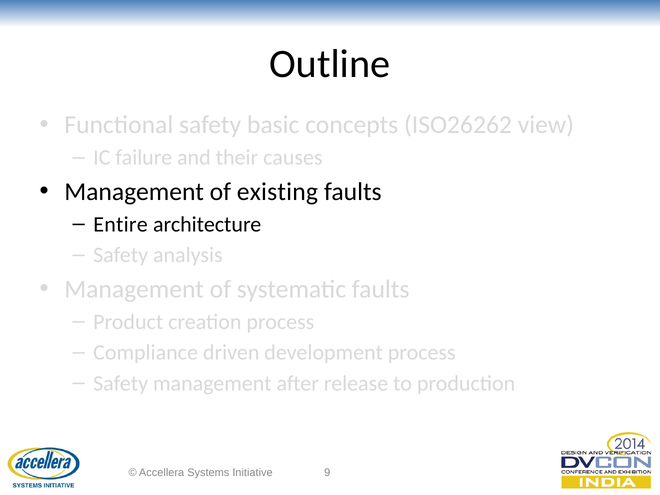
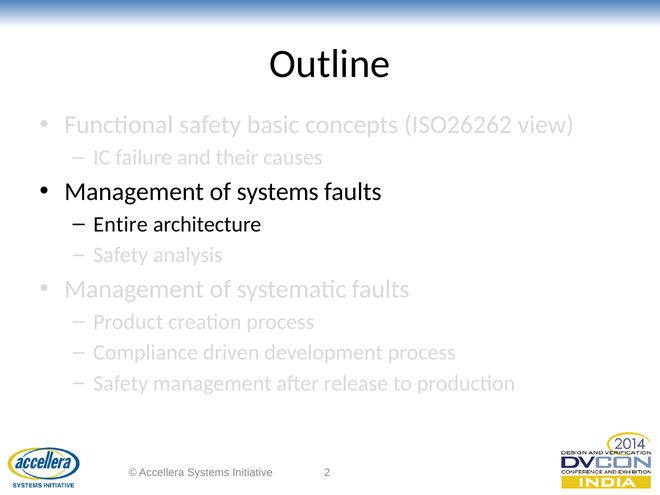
of existing: existing -> systems (278, 192)
9: 9 -> 2 (327, 473)
